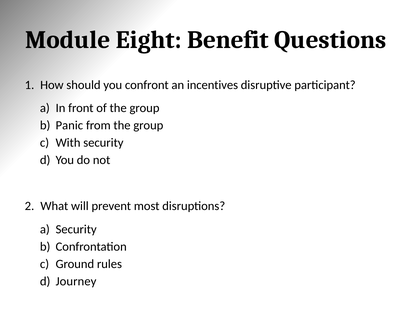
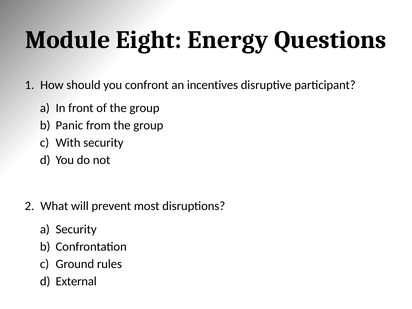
Benefit: Benefit -> Energy (228, 40)
Journey: Journey -> External (76, 281)
